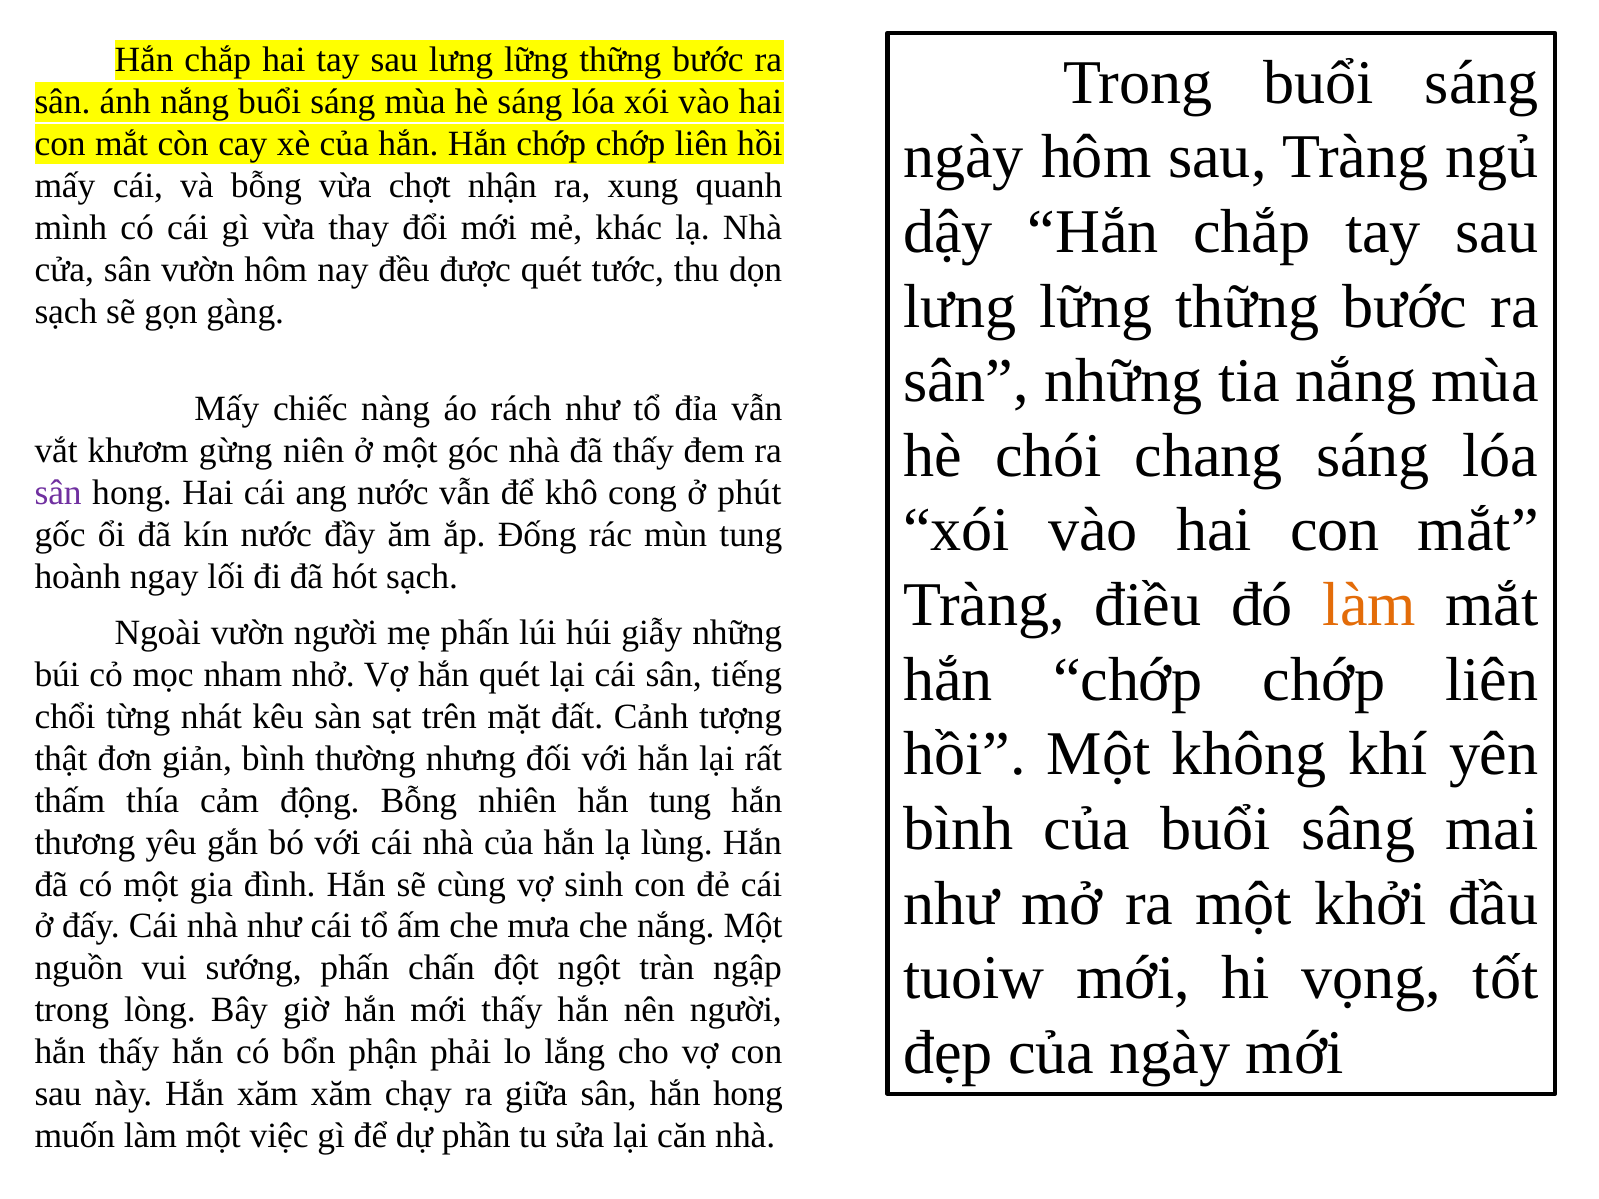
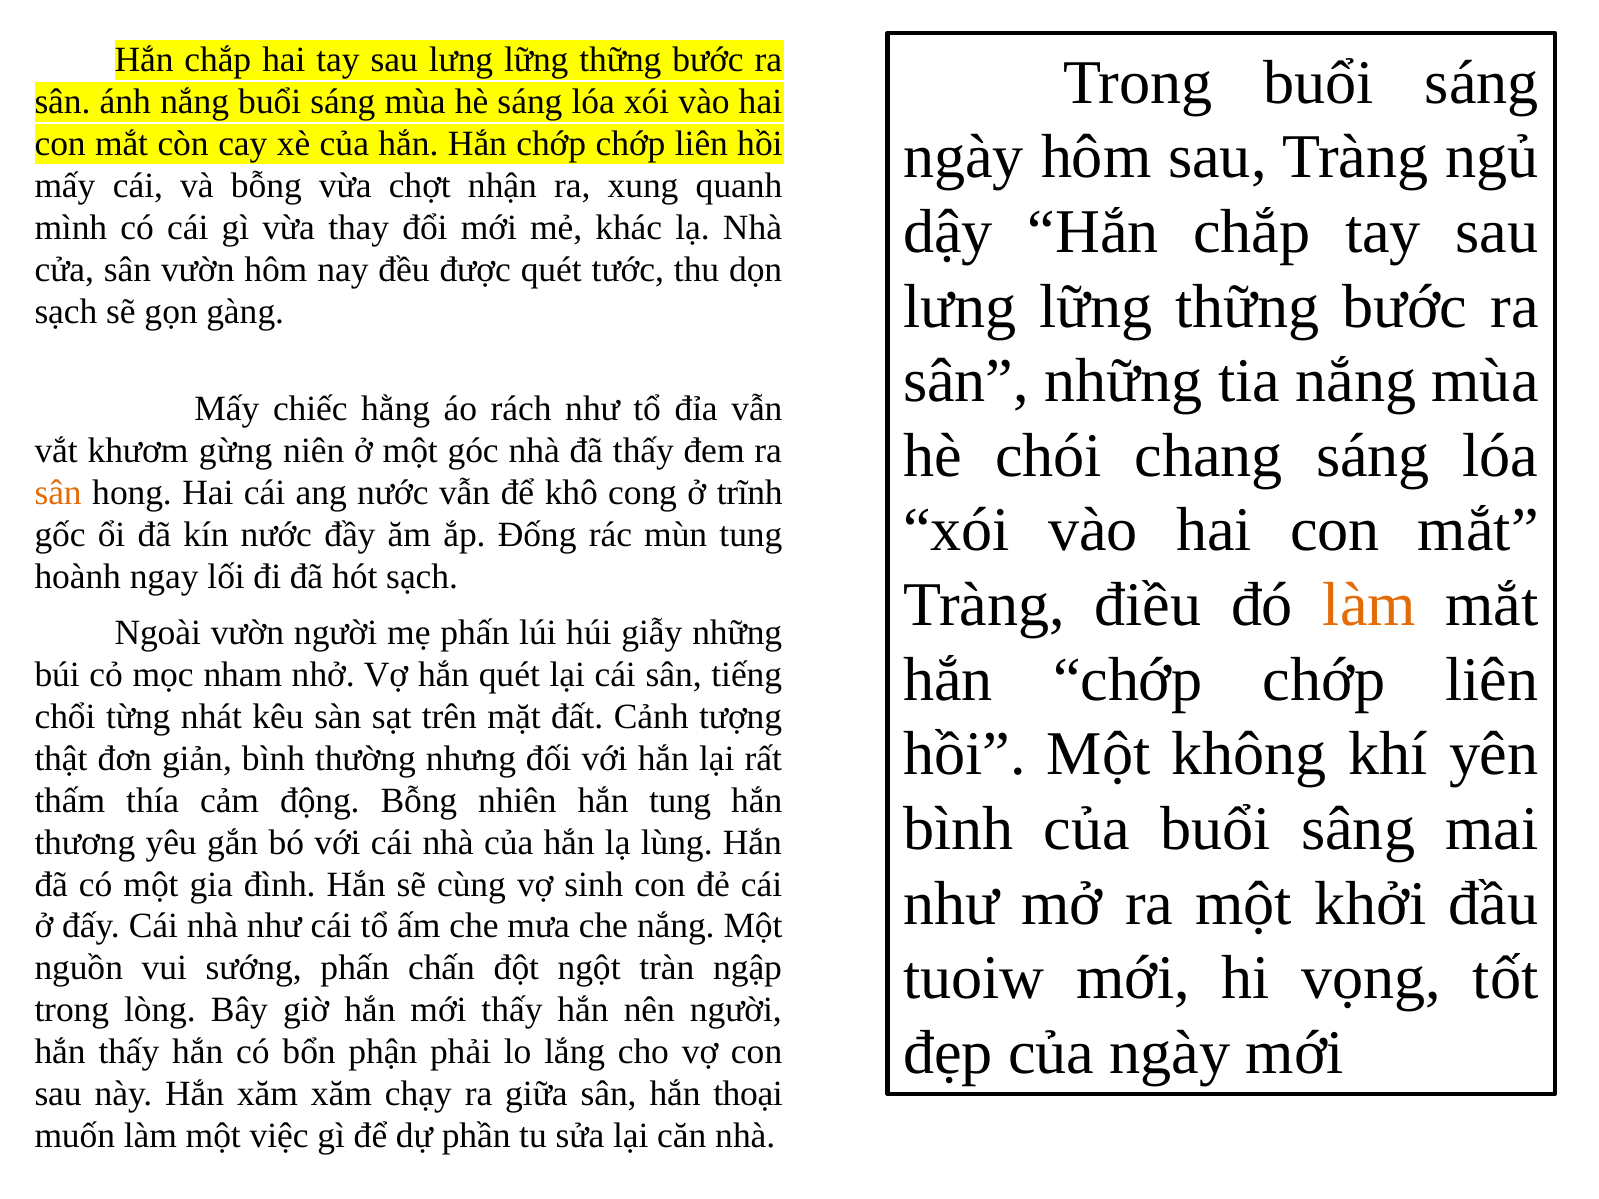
nàng: nàng -> hằng (396, 409)
sân colour: purple -> orange (58, 493)
phút: phút -> trĩnh (750, 493)
hắn hong: hong -> thoại (748, 1094)
